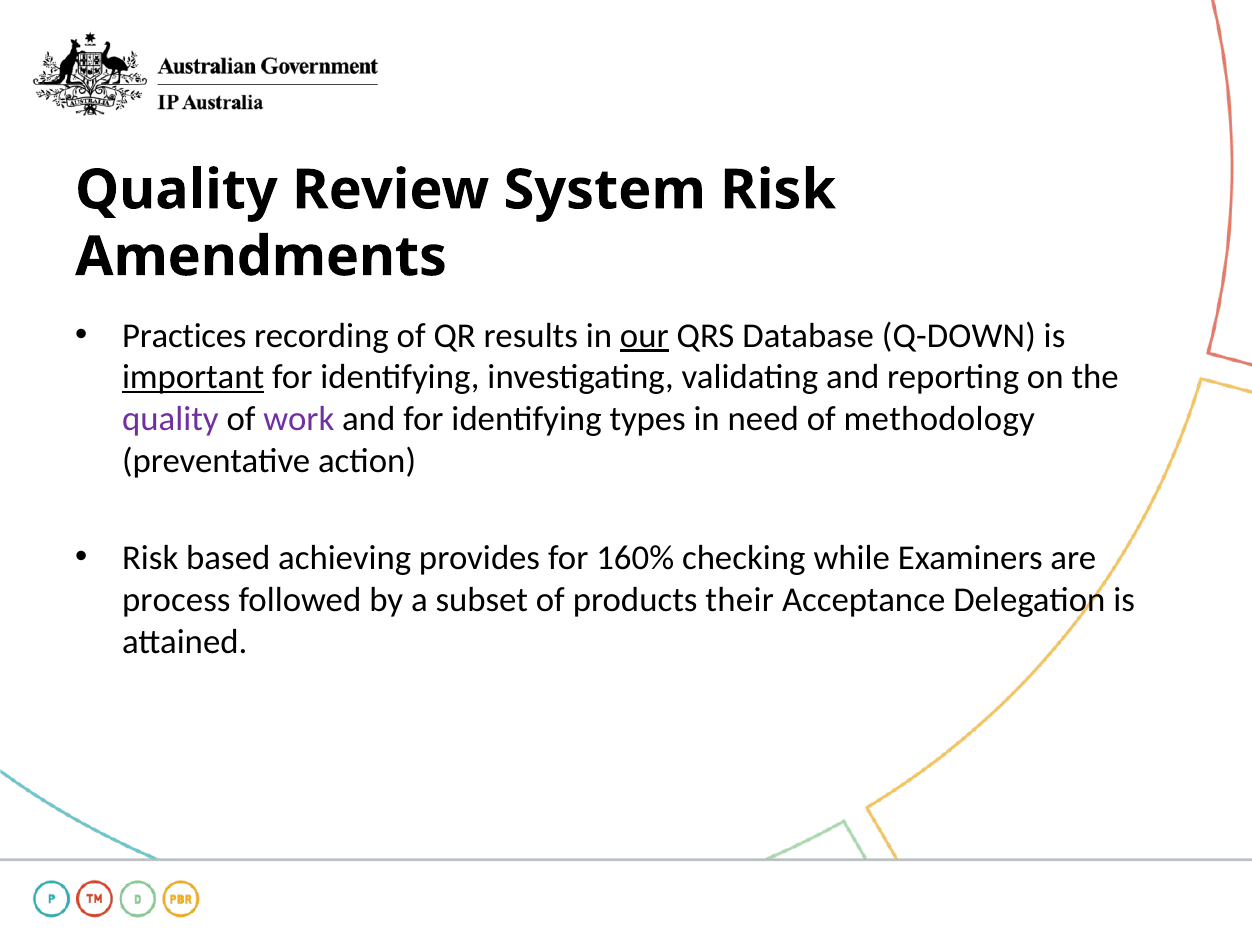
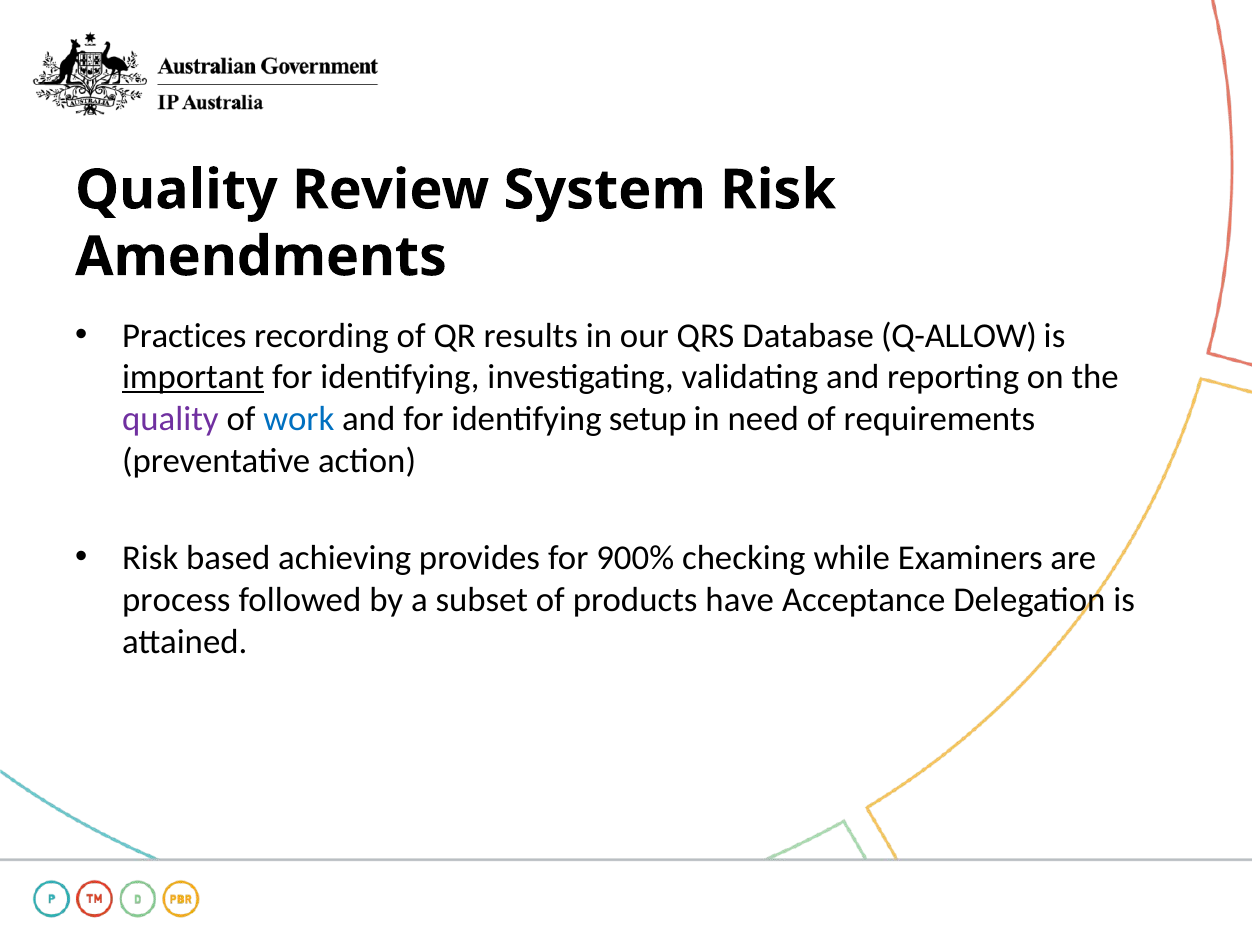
our underline: present -> none (644, 336)
Q-DOWN: Q-DOWN -> Q-ALLOW (959, 336)
work colour: purple -> blue (299, 419)
types: types -> setup (648, 419)
methodology: methodology -> requirements (939, 419)
160%: 160% -> 900% (635, 558)
their: their -> have (740, 600)
